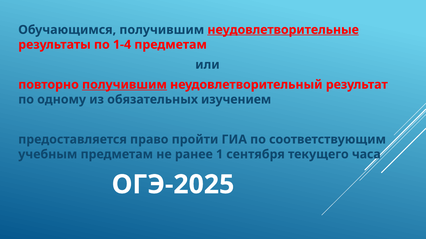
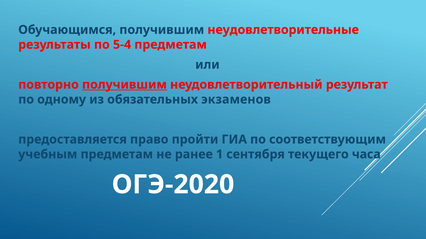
неудовлетворительные underline: present -> none (283, 30)
1-4: 1-4 -> 5-4 (122, 45)
изучением: изучением -> экзаменов (236, 100)
ОГЭ-2025: ОГЭ-2025 -> ОГЭ-2020 (173, 185)
